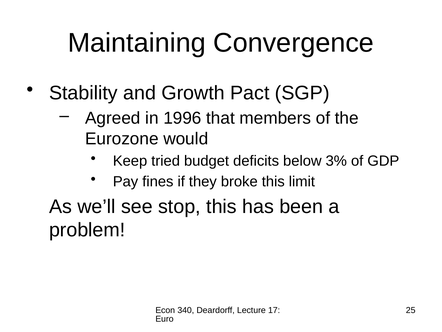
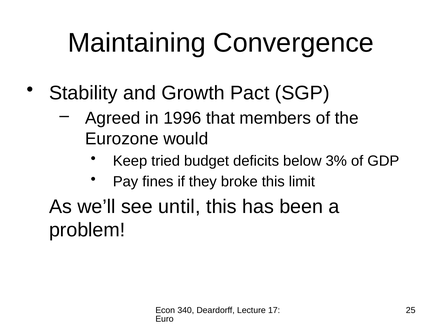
stop: stop -> until (179, 206)
